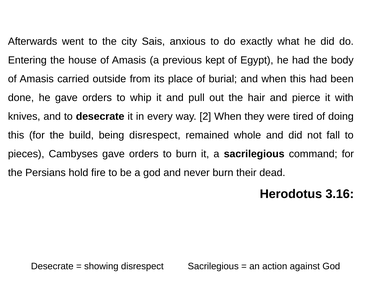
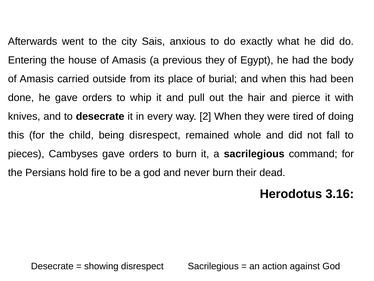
previous kept: kept -> they (215, 60)
build: build -> child (81, 135)
